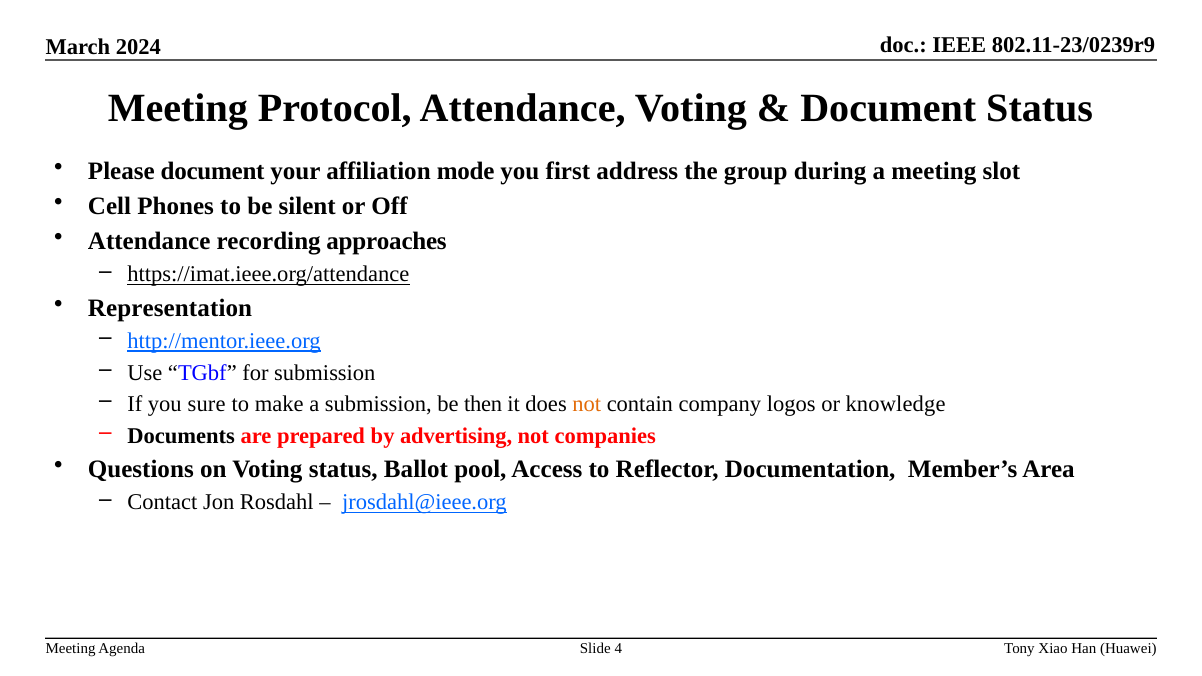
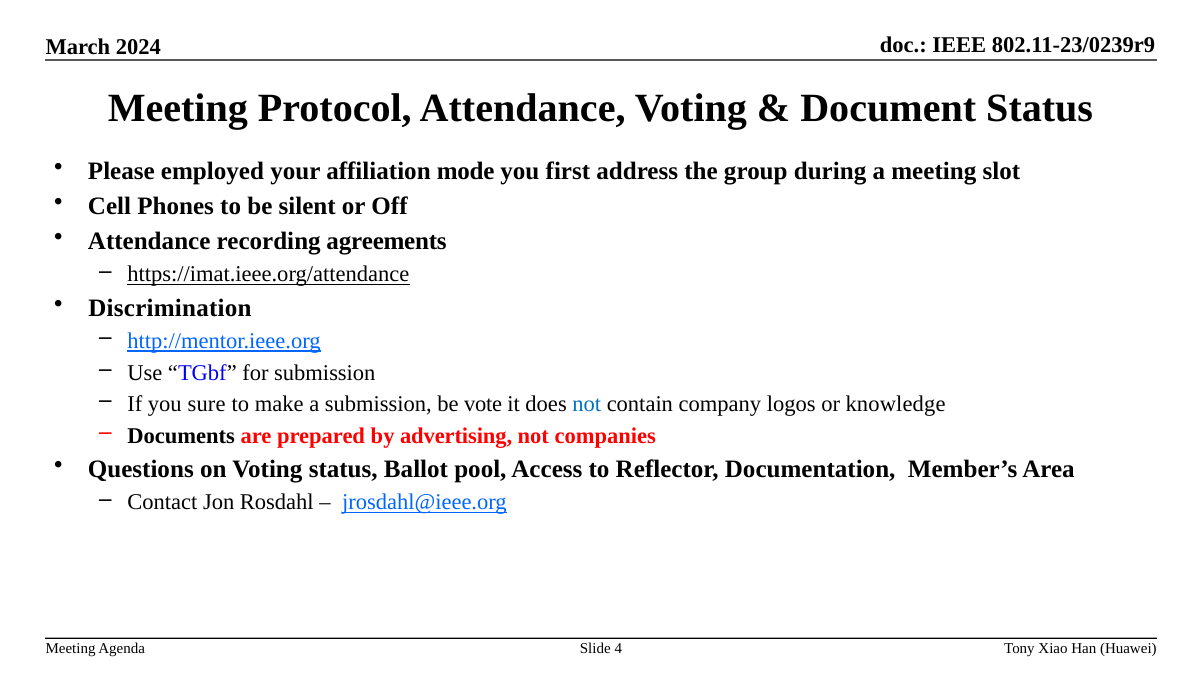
Please document: document -> employed (212, 172)
approaches: approaches -> agreements (387, 242)
Representation: Representation -> Discrimination (170, 308)
then: then -> vote (483, 404)
not colour: orange -> blue (587, 404)
